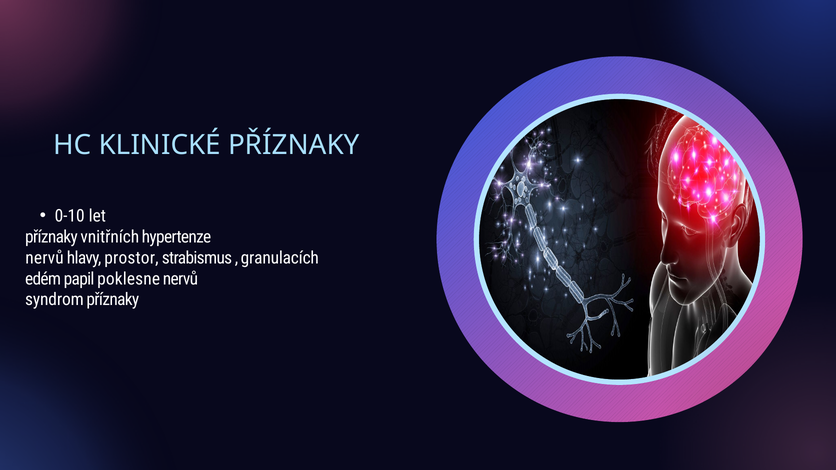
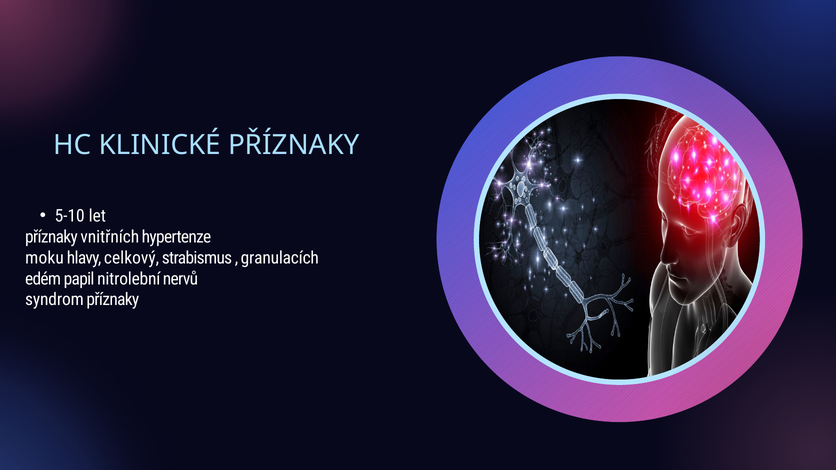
0-10: 0-10 -> 5-10 (70, 216)
nervů: nervů -> moku (45, 258)
prostor: prostor -> celkový (132, 258)
poklesne: poklesne -> nitrolební (129, 279)
